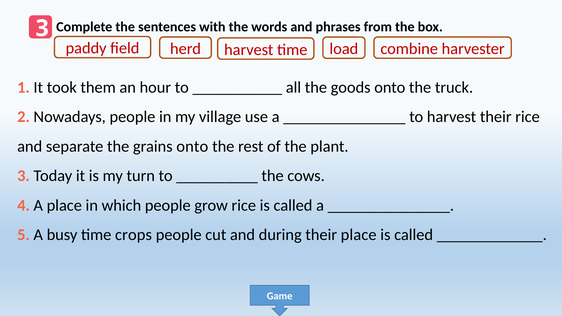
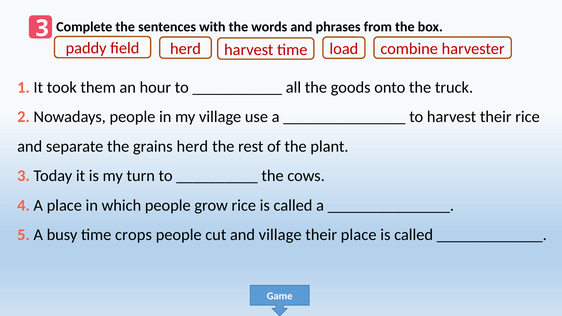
grains onto: onto -> herd (192, 146)
and during: during -> village (280, 235)
